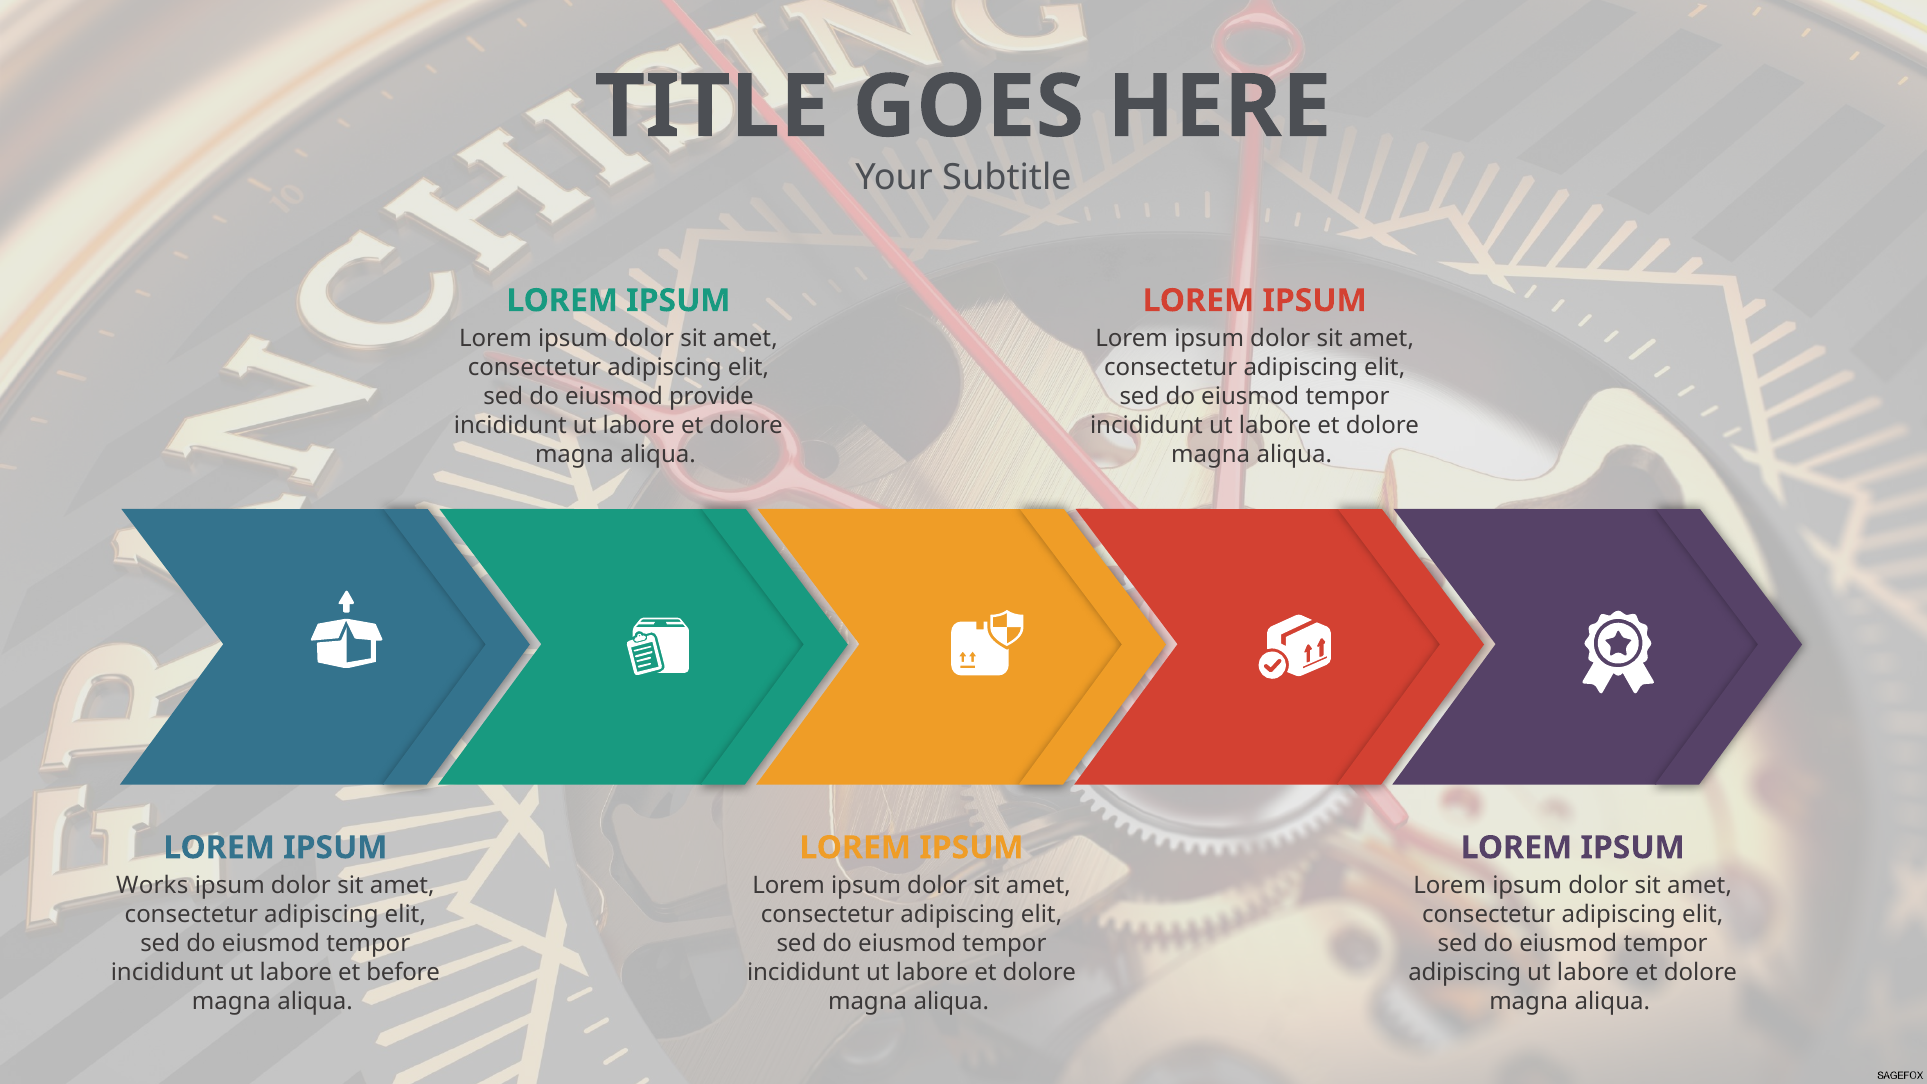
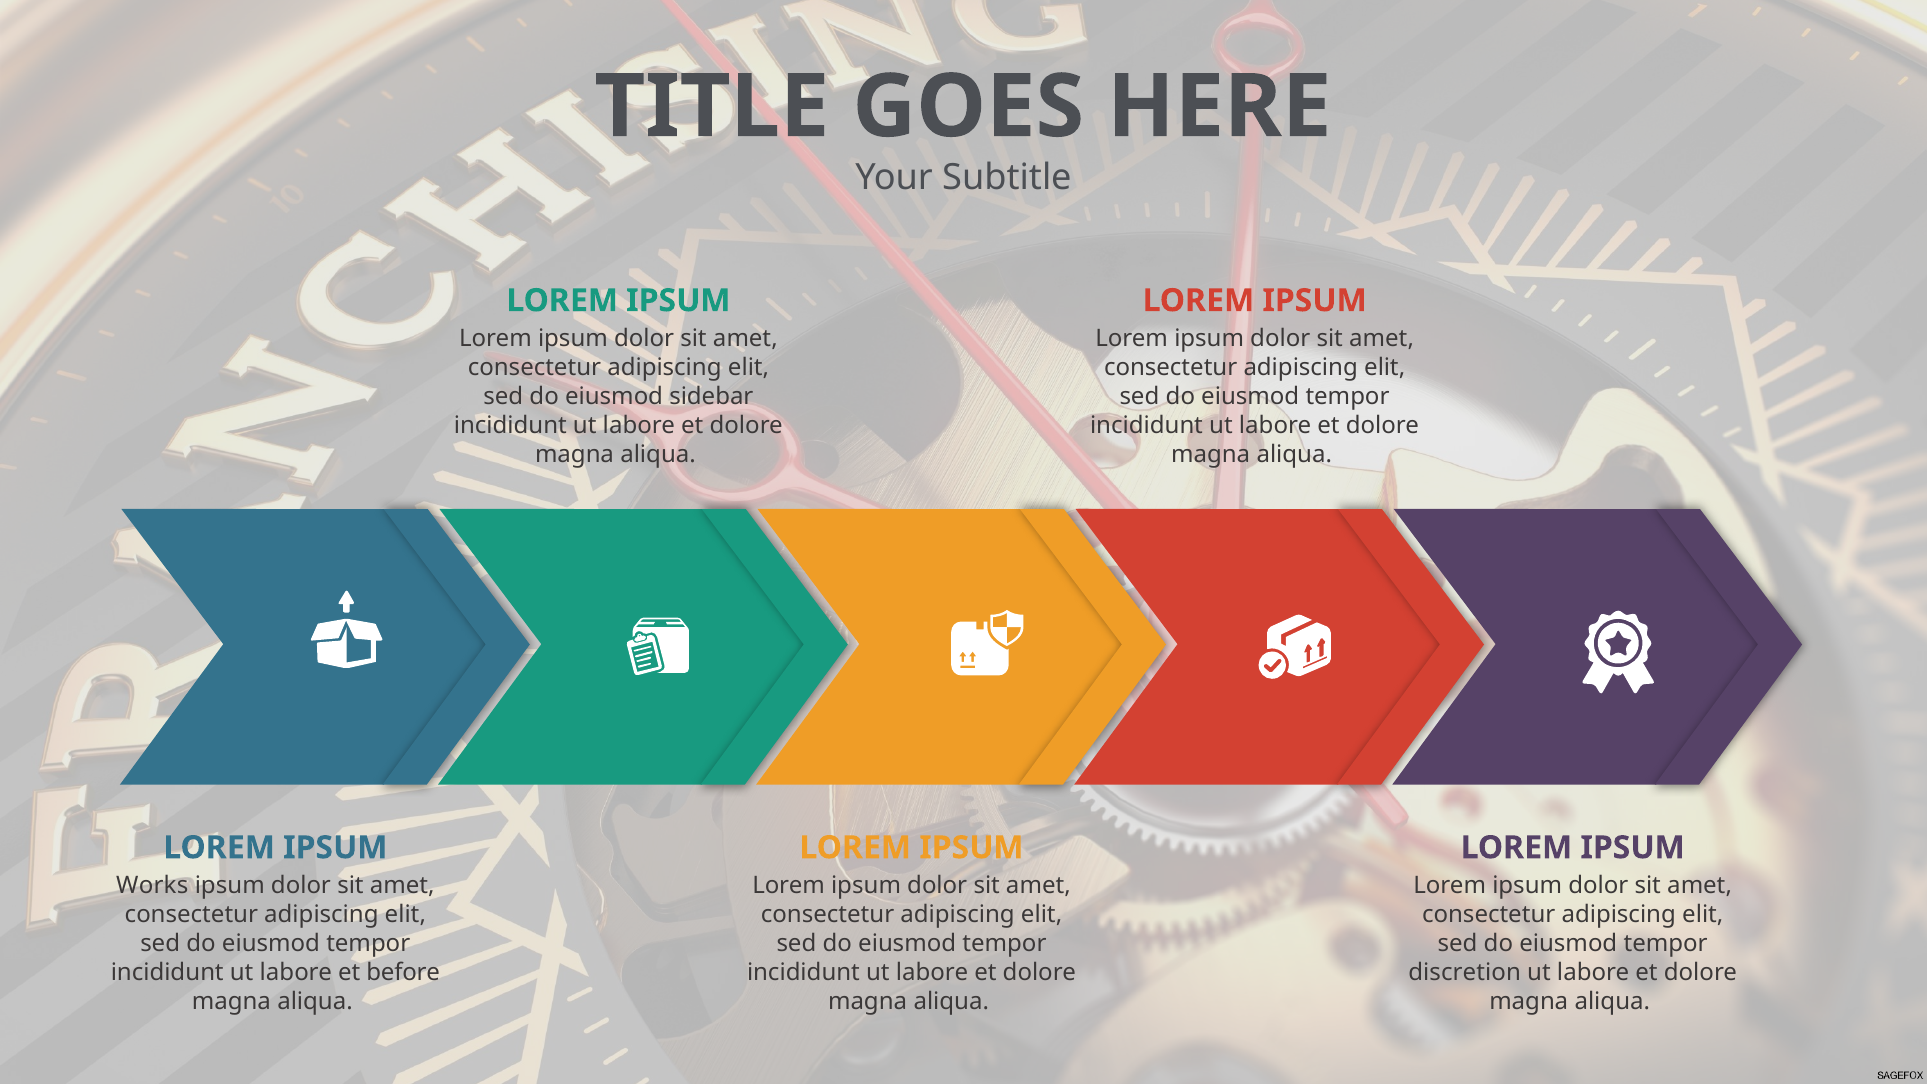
provide: provide -> sidebar (711, 396)
adipiscing: adipiscing -> discretion (1465, 972)
